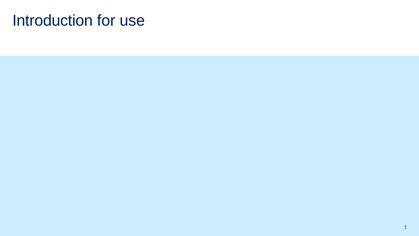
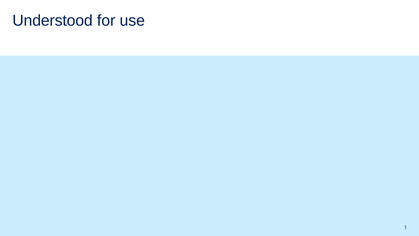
Introduction: Introduction -> Understood (53, 21)
